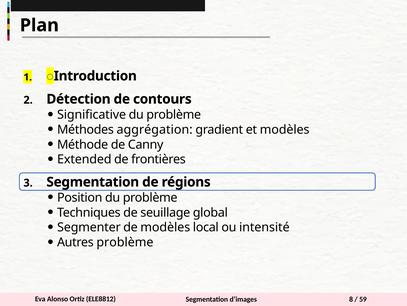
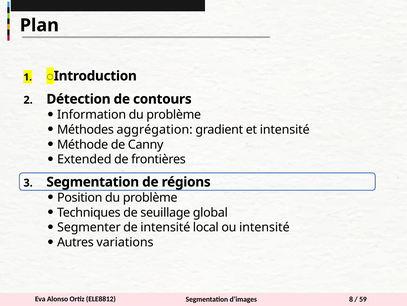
Significative: Significative -> Information (92, 114)
et modèles: modèles -> intensité (285, 129)
de modèles: modèles -> intensité (165, 227)
Autres problème: problème -> variations (125, 242)
